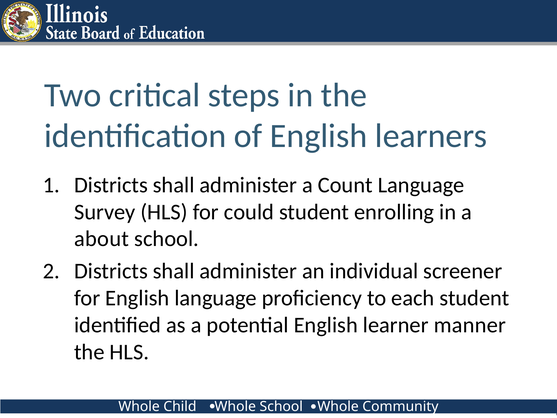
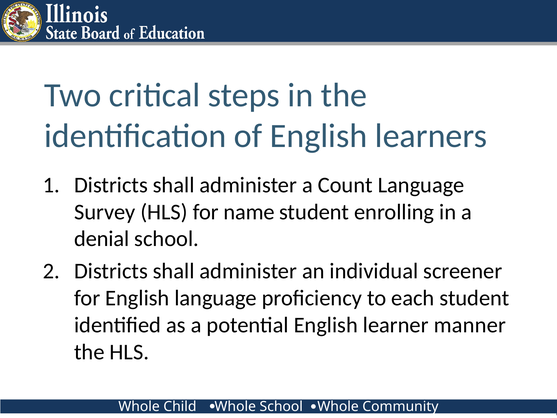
could: could -> name (249, 212)
about: about -> denial (102, 239)
